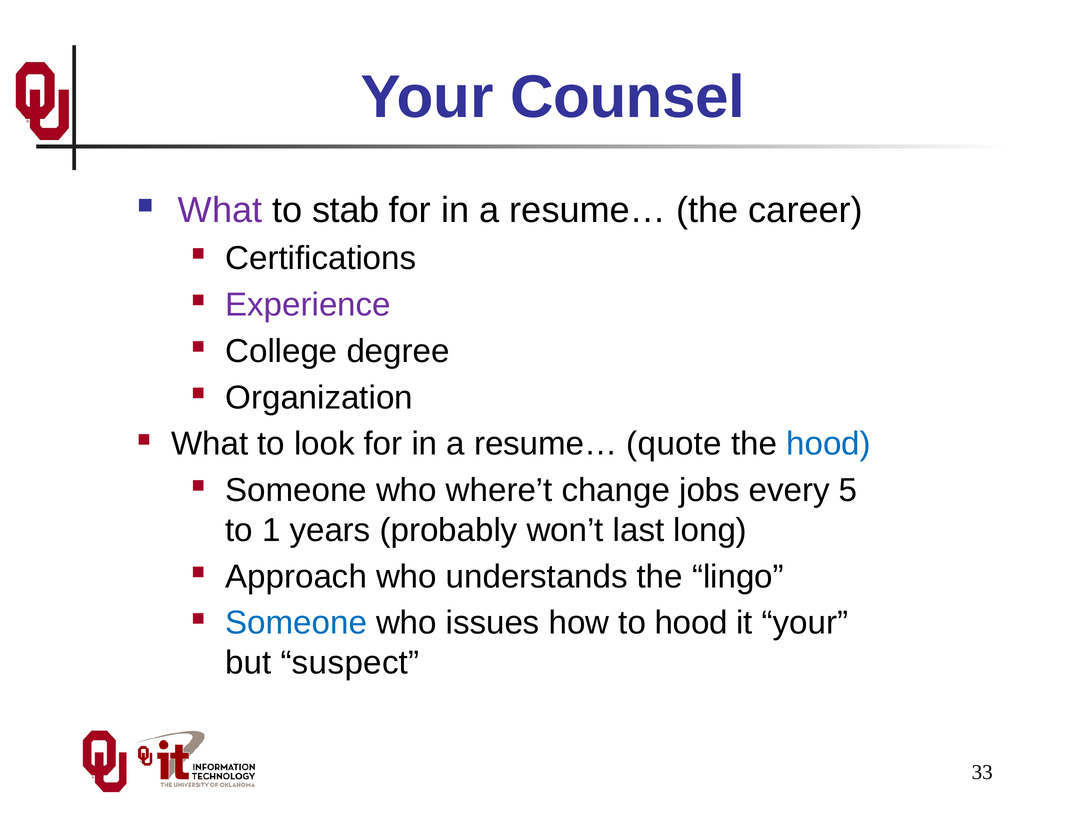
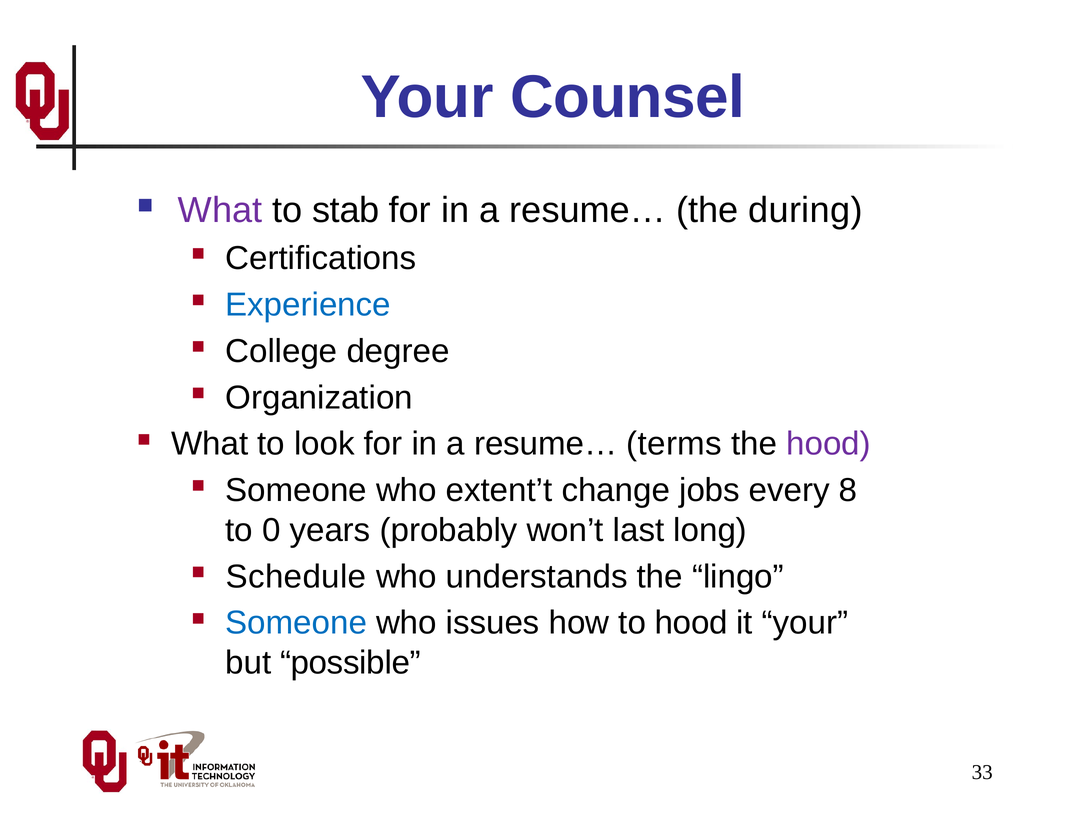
career: career -> during (805, 210)
Experience colour: purple -> blue (308, 305)
quote: quote -> terms (674, 444)
hood colour: blue -> purple (829, 444)
where’t: where’t -> extent’t (499, 490)
5: 5 -> 8 (848, 490)
1: 1 -> 0 (271, 530)
Approach: Approach -> Schedule (296, 576)
suspect: suspect -> possible (350, 663)
